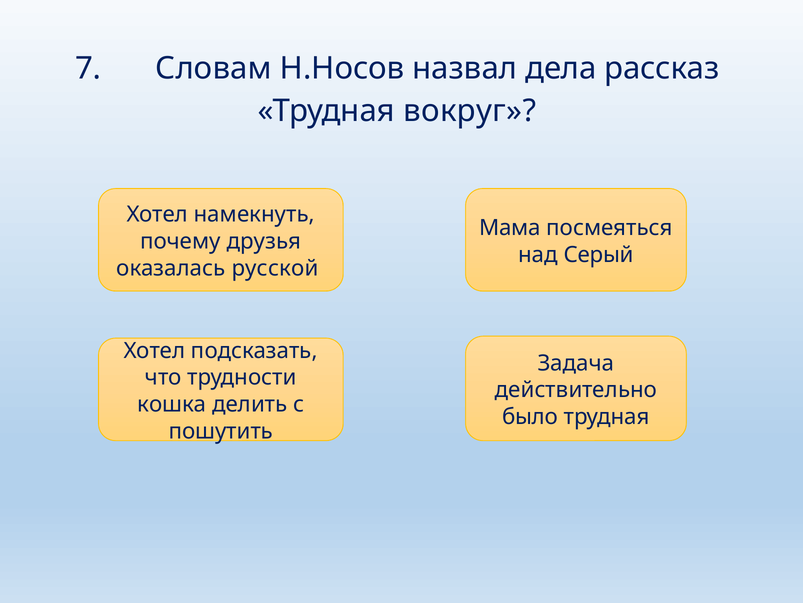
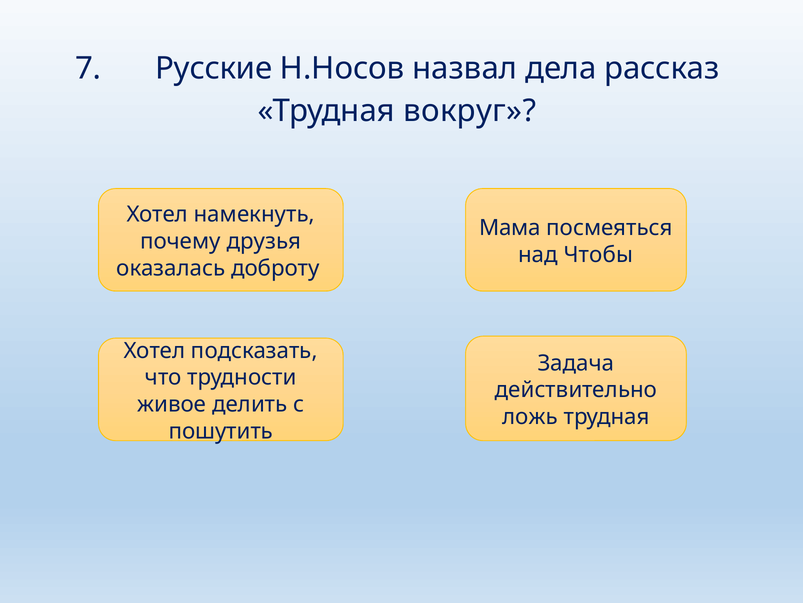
Словам: Словам -> Русские (214, 68)
Серый: Серый -> Чтобы (598, 254)
русской: русской -> доброту (275, 268)
кошка: кошка -> живое (172, 404)
было: было -> ложь (530, 416)
